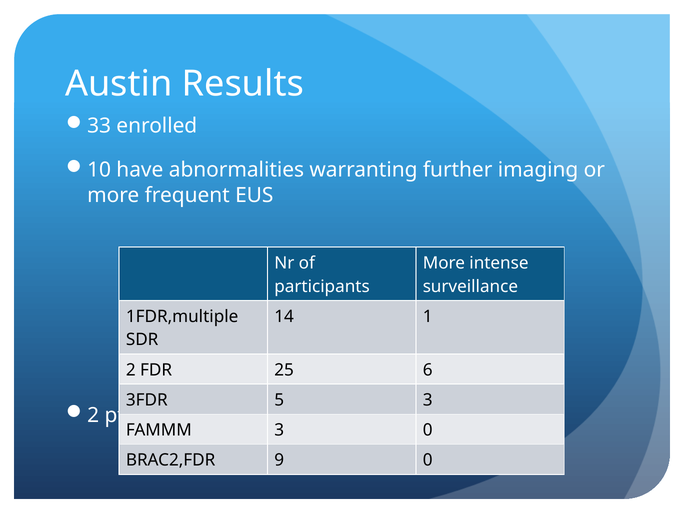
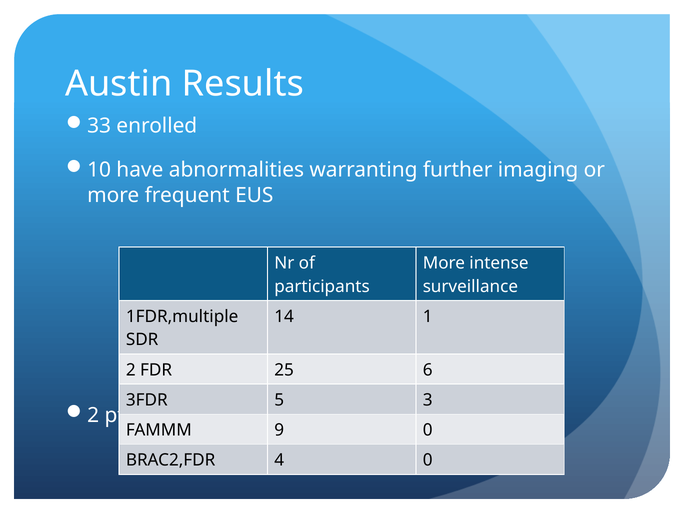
FAMMM 3: 3 -> 9 (279, 430)
9: 9 -> 4 (279, 460)
